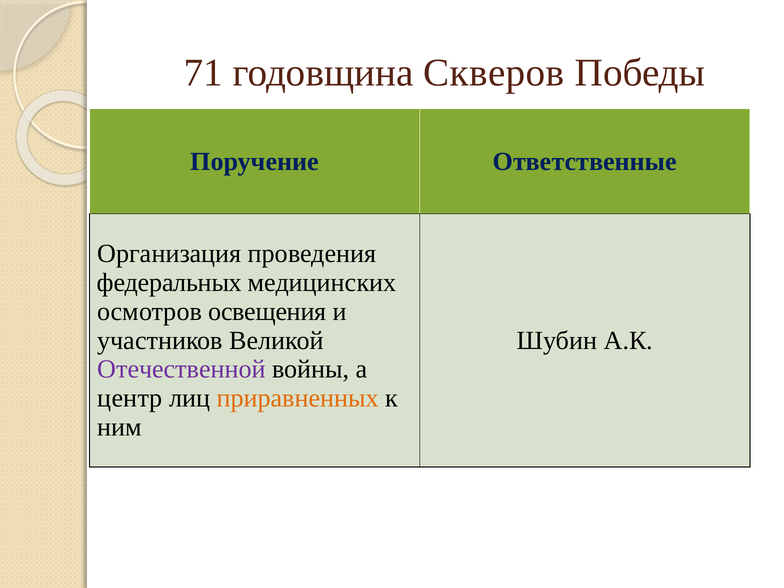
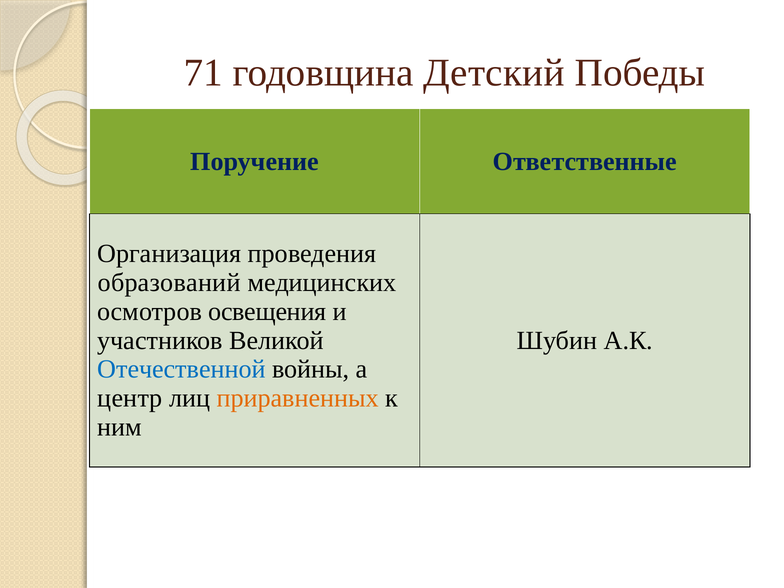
Скверов: Скверов -> Детский (494, 73)
федеральных: федеральных -> образований (169, 283)
Отечественной colour: purple -> blue (181, 369)
